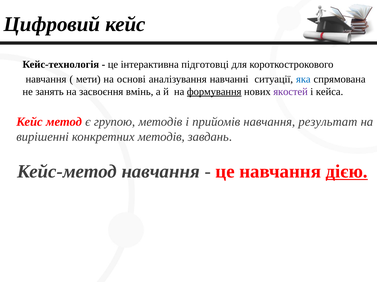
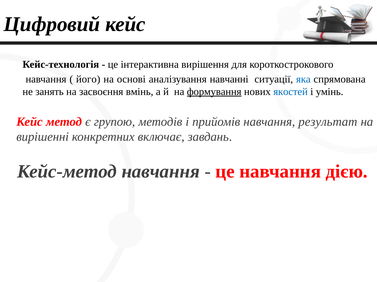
підготовці: підготовці -> вирішення (205, 65)
мети: мети -> його (88, 79)
якостей colour: purple -> blue (291, 92)
кейса: кейса -> умінь (330, 92)
конкретних методів: методів -> включає (161, 137)
дією underline: present -> none (347, 172)
